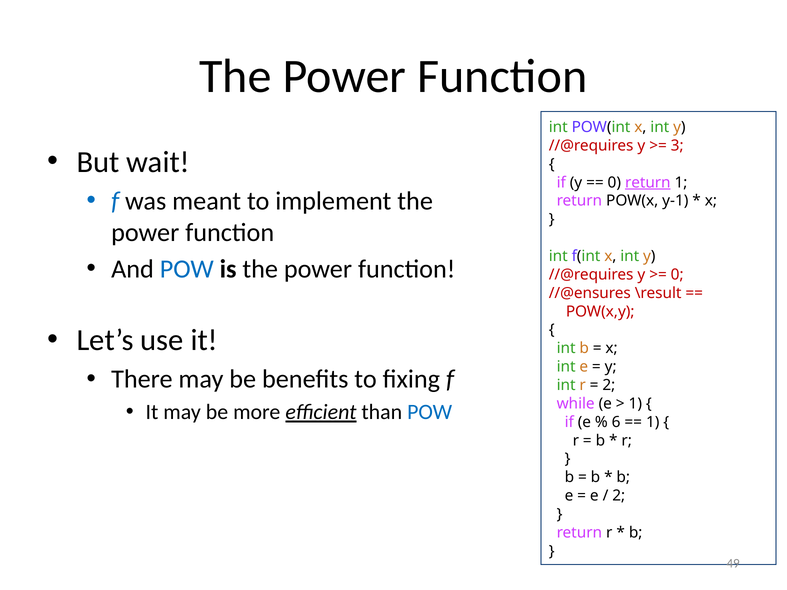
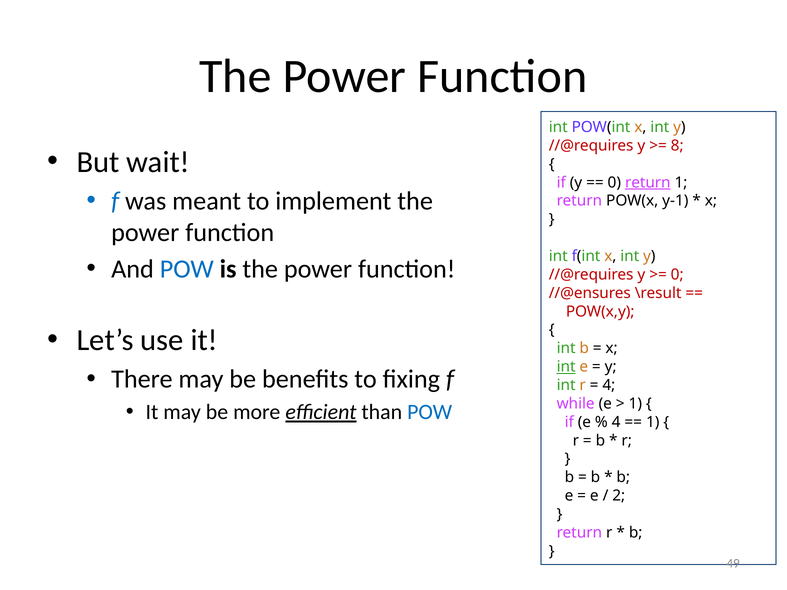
3: 3 -> 8 (677, 146)
int underline: none -> present (566, 367)
2: 2 -> 4 (609, 385)
6: 6 -> 4 (616, 422)
